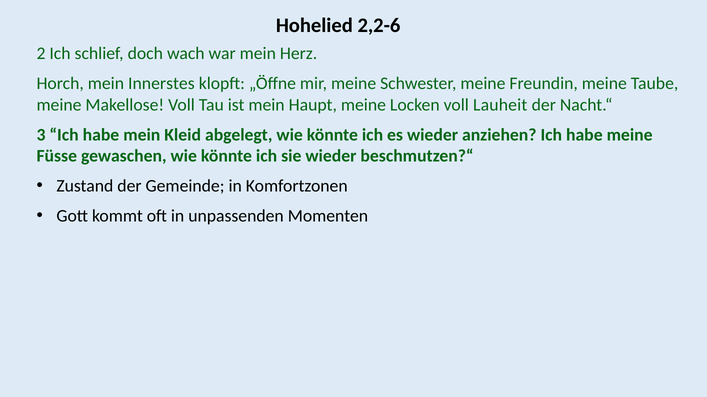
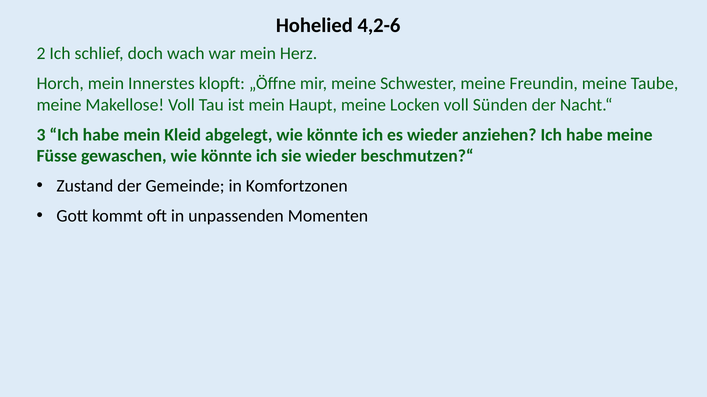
2,2-6: 2,2-6 -> 4,2-6 (379, 25)
Lauheit: Lauheit -> Sünden (500, 105)
